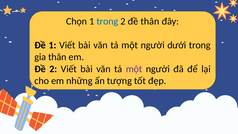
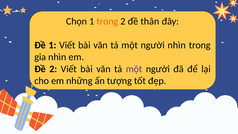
trong colour: blue -> orange (107, 21)
người dưới: dưới -> nhìn (177, 45)
gia thân: thân -> nhìn (57, 57)
